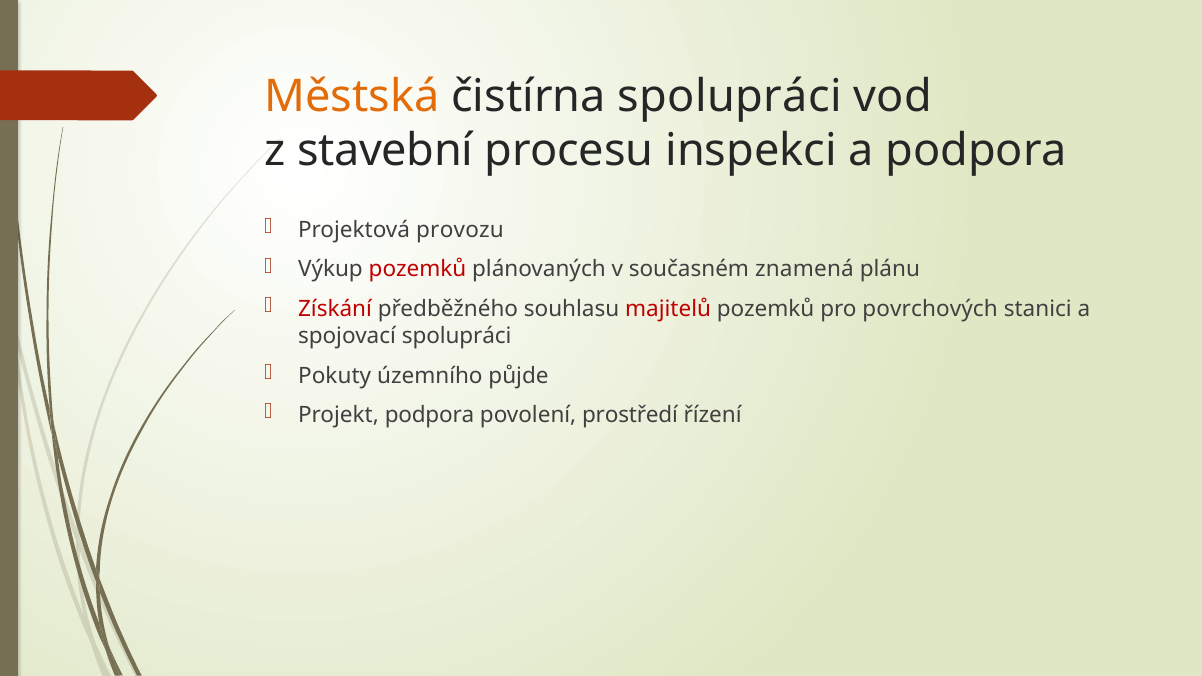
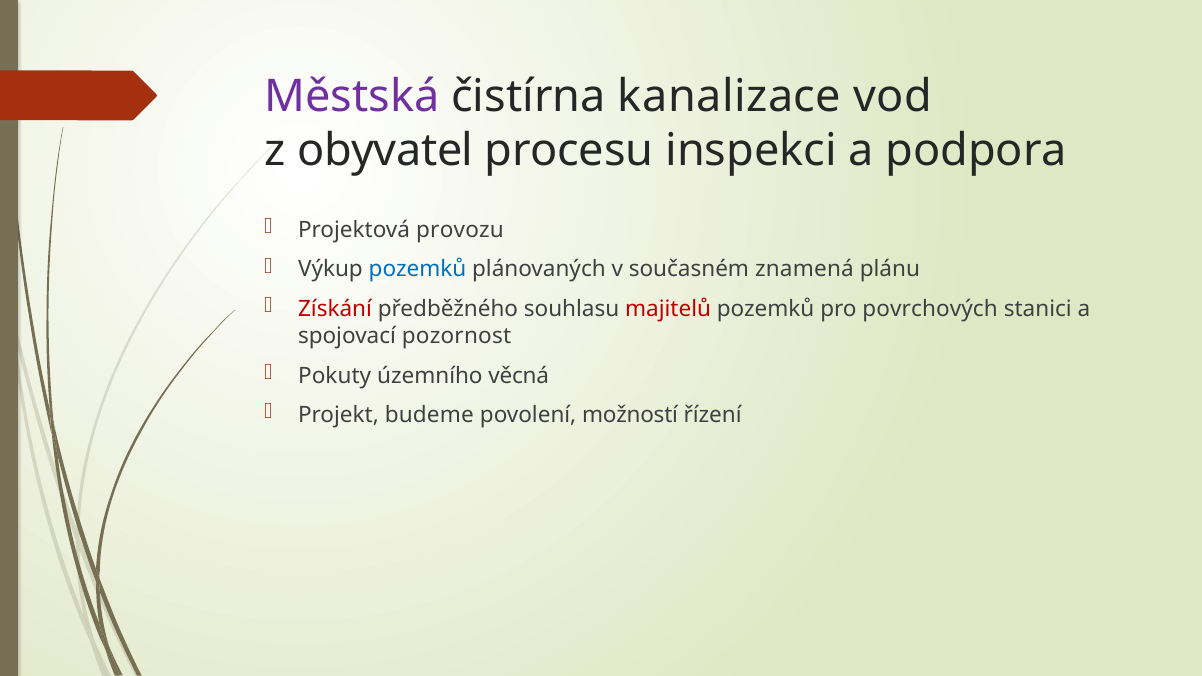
Městská colour: orange -> purple (352, 96)
čistírna spolupráci: spolupráci -> kanalizace (730, 96)
stavební: stavební -> obyvatel (385, 150)
pozemků colour: red -> blue (418, 270)
spojovací spolupráci: spolupráci -> pozornost (457, 336)
půjde: půjde -> věcná (519, 376)
Projekt podpora: podpora -> budeme (429, 415)
prostředí: prostředí -> možností (630, 415)
